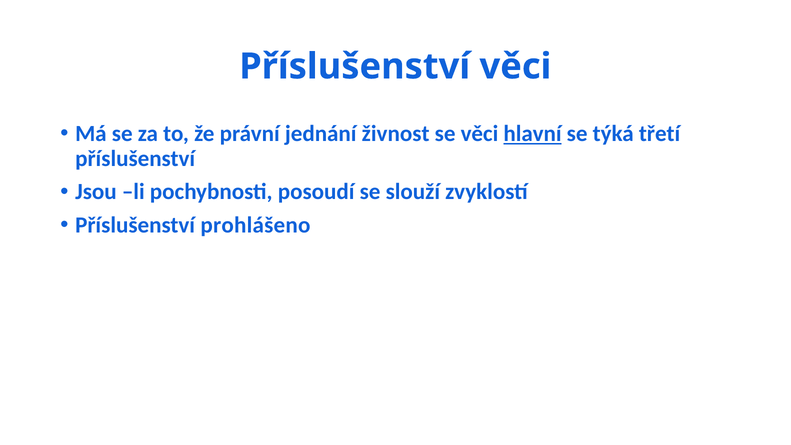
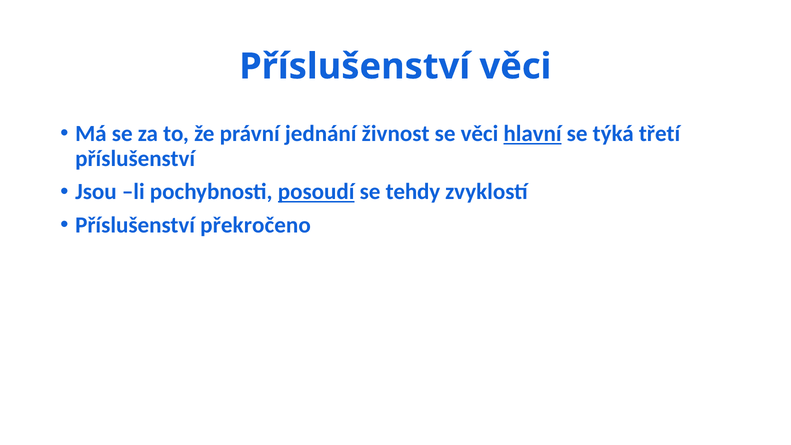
posoudí underline: none -> present (316, 192)
slouží: slouží -> tehdy (413, 192)
prohlášeno: prohlášeno -> překročeno (255, 225)
